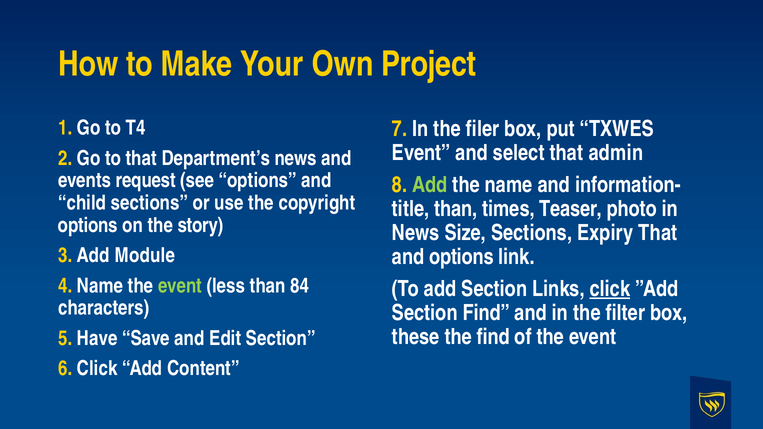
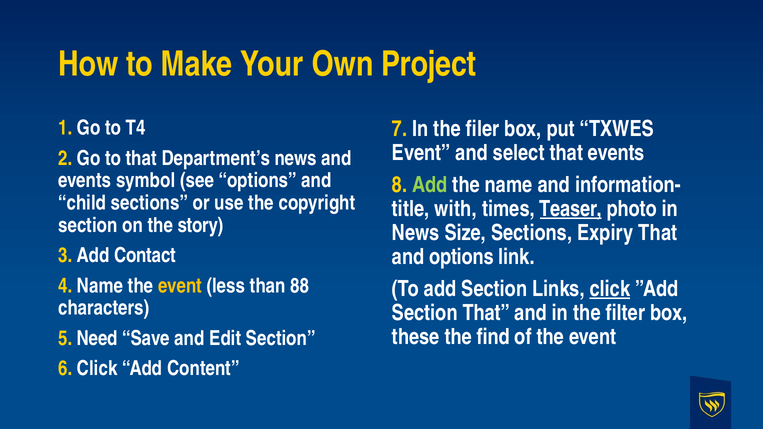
that admin: admin -> events (616, 153)
request: request -> symbol (146, 181)
title than: than -> with (456, 209)
Teaser underline: none -> present (571, 209)
options: options -> section (88, 225)
Module: Module -> Contact (145, 256)
event colour: light green -> yellow (180, 286)
84: 84 -> 88 (300, 286)
Section Find: Find -> That (486, 313)
Have: Have -> Need (97, 338)
